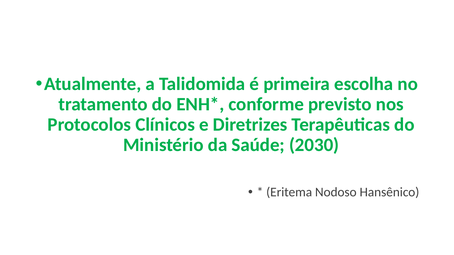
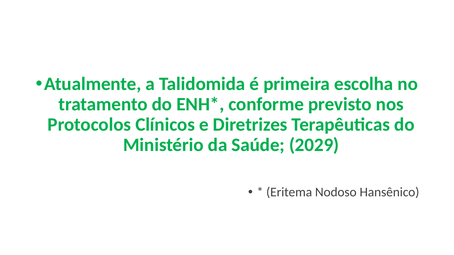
2030: 2030 -> 2029 (314, 145)
